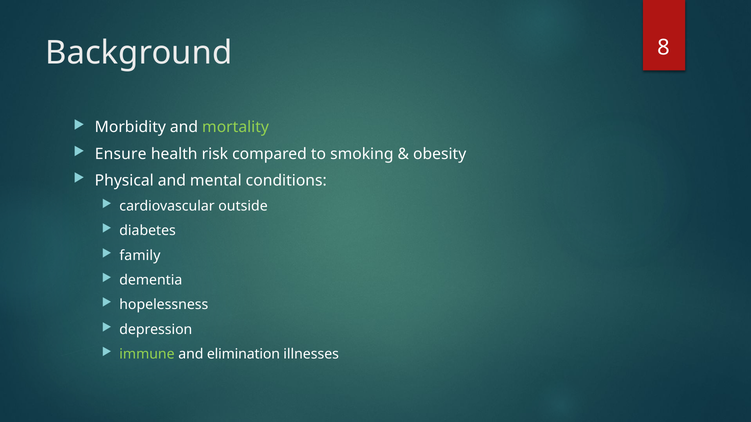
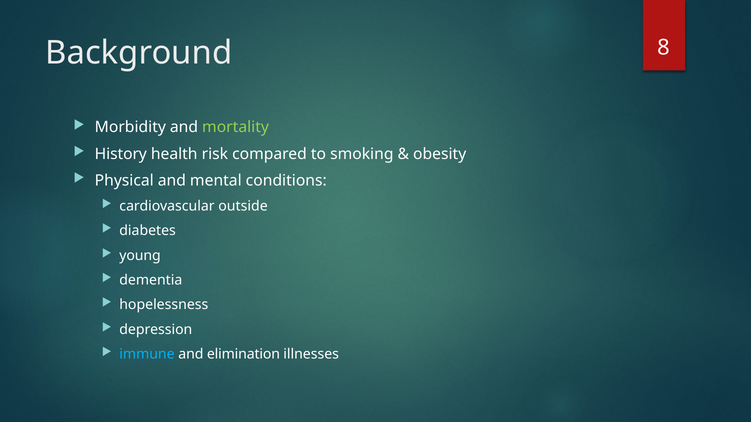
Ensure: Ensure -> History (121, 154)
family: family -> young (140, 256)
immune colour: light green -> light blue (147, 355)
